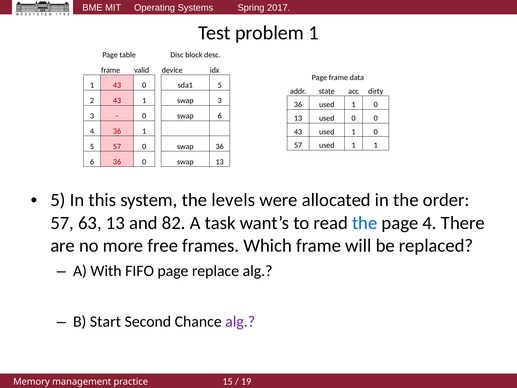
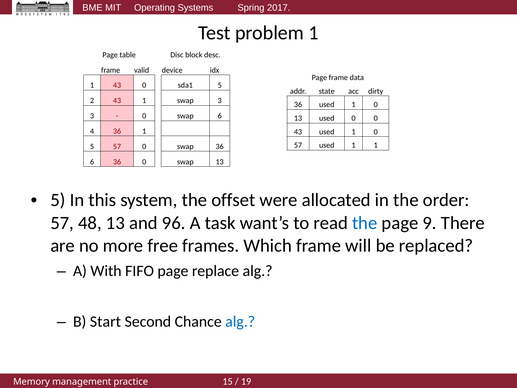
levels: levels -> offset (233, 200)
63: 63 -> 48 (90, 223)
82: 82 -> 96 (174, 223)
page 4: 4 -> 9 (430, 223)
alg colour: purple -> blue (240, 321)
